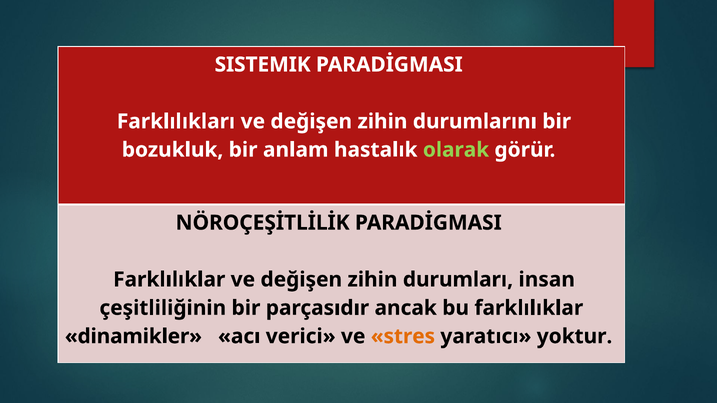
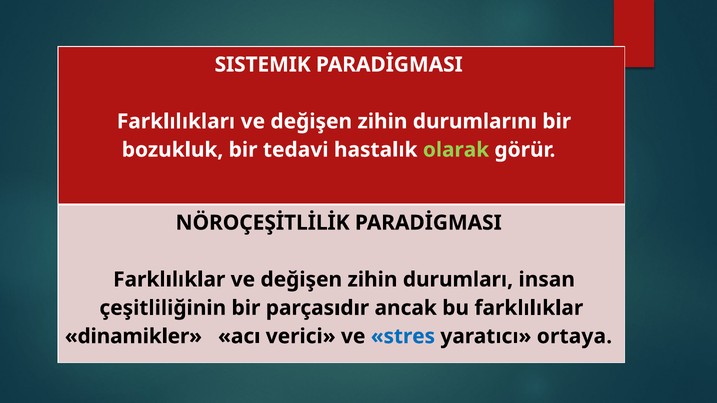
anlam: anlam -> tedavi (296, 150)
stres colour: orange -> blue (403, 337)
yoktur: yoktur -> ortaya (574, 337)
